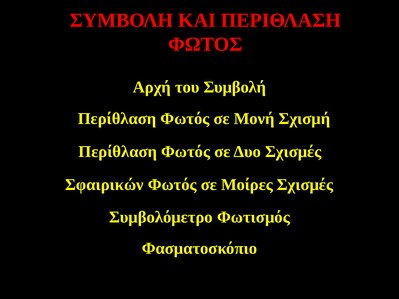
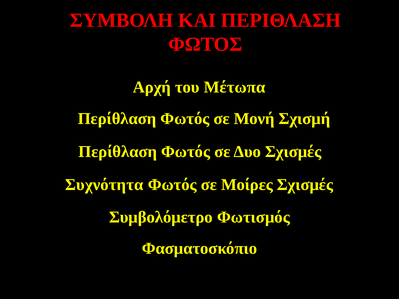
Συμβολή: Συμβολή -> Μέτωπα (235, 87)
Σφαιρικών: Σφαιρικών -> Συχνότητα (104, 185)
